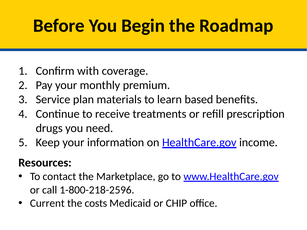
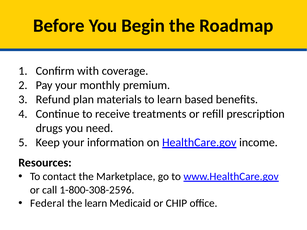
Service: Service -> Refund (53, 100)
1-800-218-2596: 1-800-218-2596 -> 1-800-308-2596 (97, 190)
Current: Current -> Federal (47, 203)
the costs: costs -> learn (96, 203)
